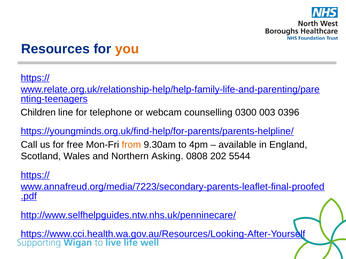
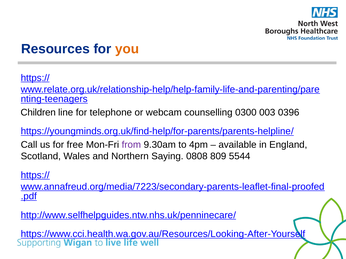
from colour: orange -> purple (131, 145)
Asking: Asking -> Saying (167, 157)
202: 202 -> 809 (218, 157)
